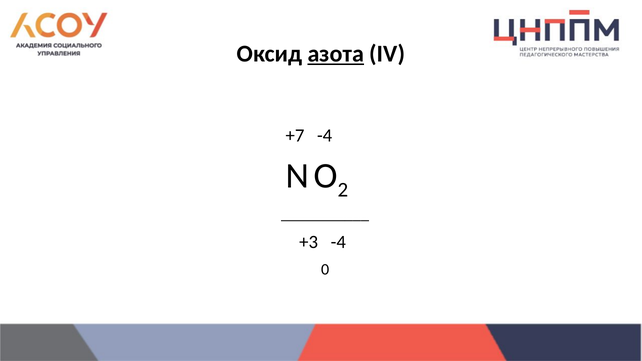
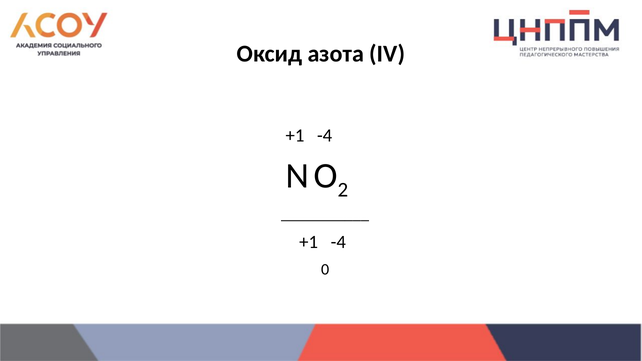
азота underline: present -> none (336, 54)
+7: +7 -> +1 (295, 135)
+3: +3 -> +1 (309, 242)
